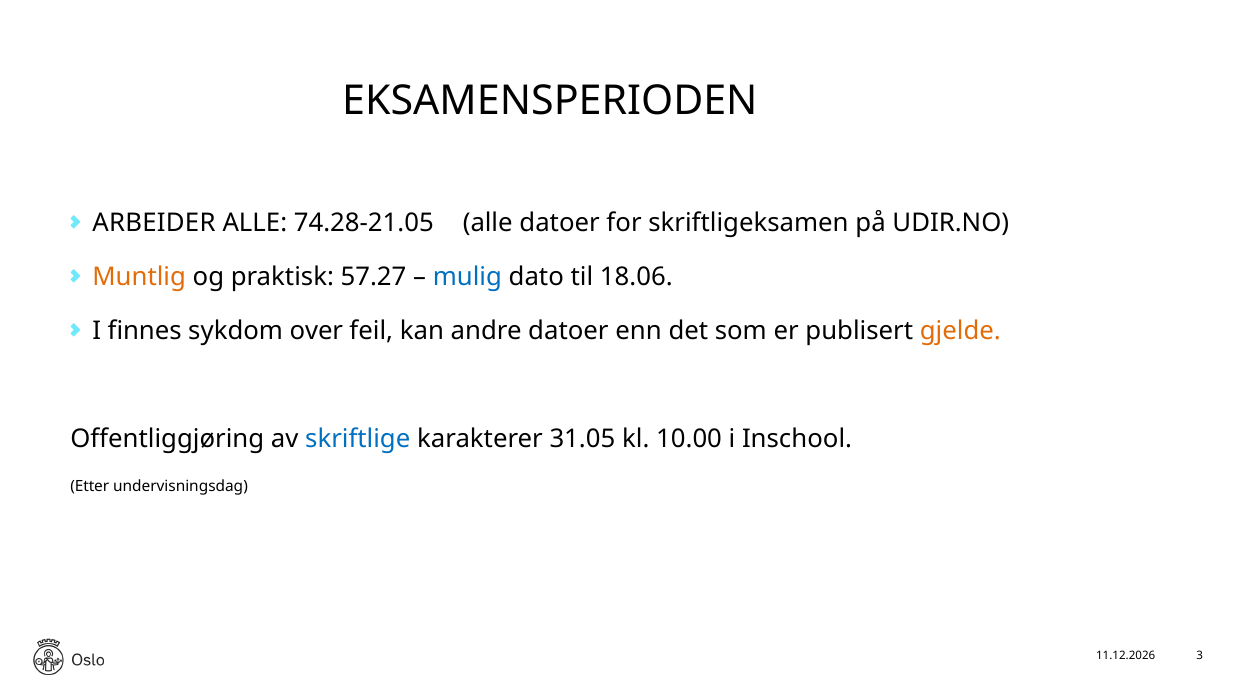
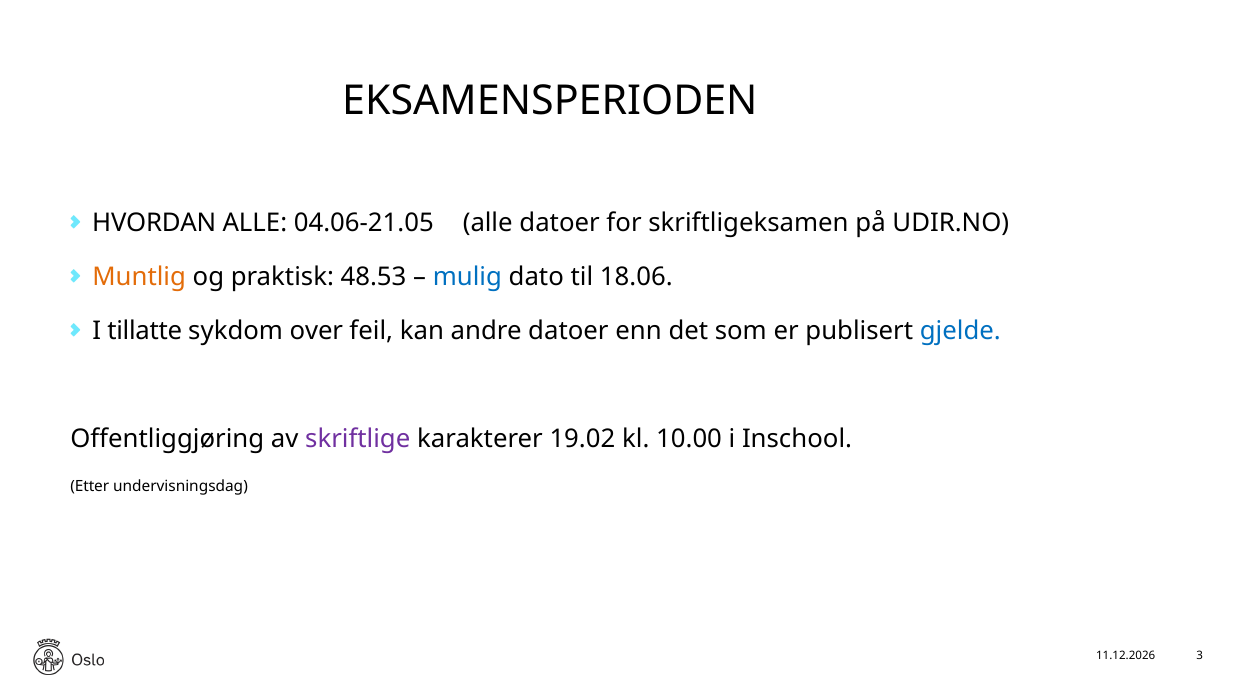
ARBEIDER: ARBEIDER -> HVORDAN (154, 223)
74.28-21.05: 74.28-21.05 -> 04.06-21.05 (364, 223)
57.27: 57.27 -> 48.53 (374, 277)
finnes: finnes -> tillatte (145, 331)
gjelde colour: orange -> blue (960, 331)
skriftlige colour: blue -> purple (358, 439)
31.05: 31.05 -> 19.02 (582, 439)
